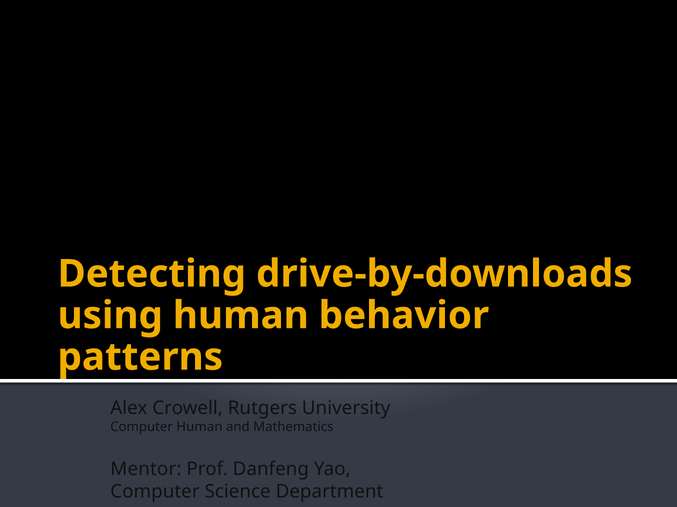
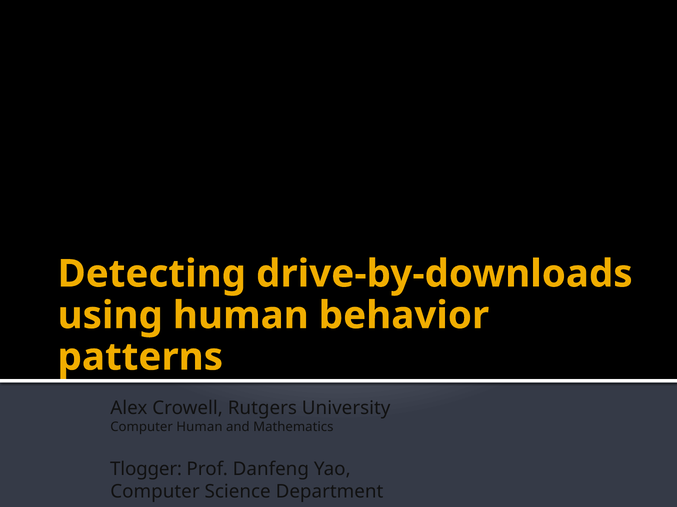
Mentor: Mentor -> Tlogger (146, 470)
